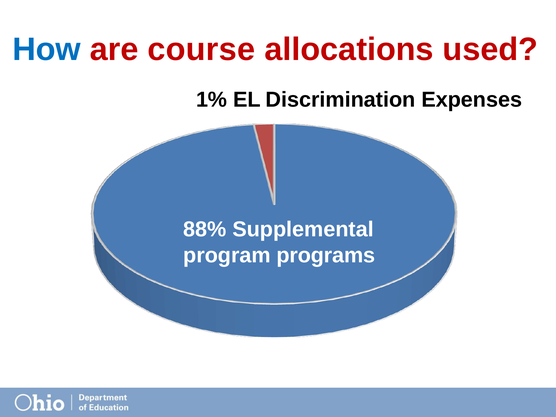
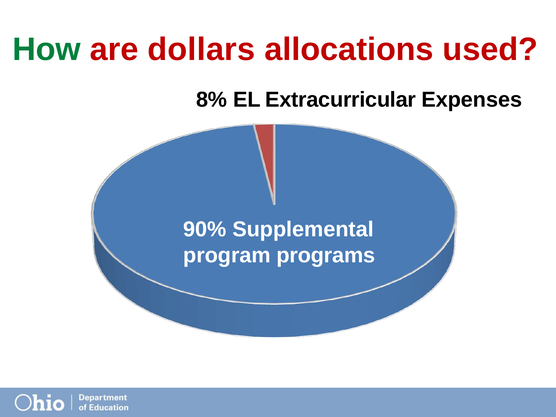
How colour: blue -> green (47, 50)
course: course -> dollars (201, 50)
1%: 1% -> 8% (212, 100)
Discrimination: Discrimination -> Extracurricular (341, 100)
88%: 88% -> 90% (205, 229)
